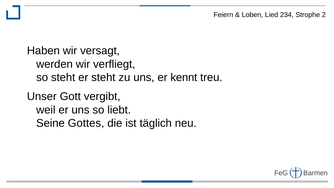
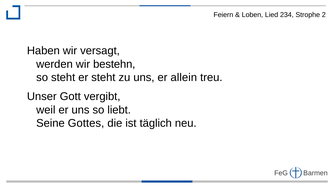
verfliegt: verfliegt -> bestehn (114, 64)
kennt: kennt -> allein (184, 77)
